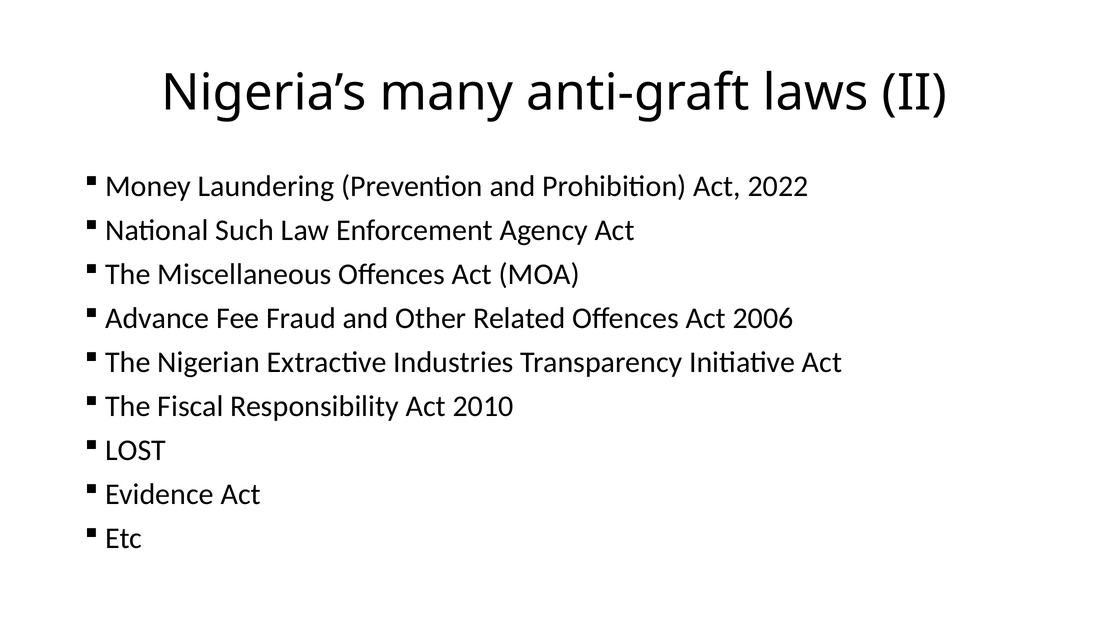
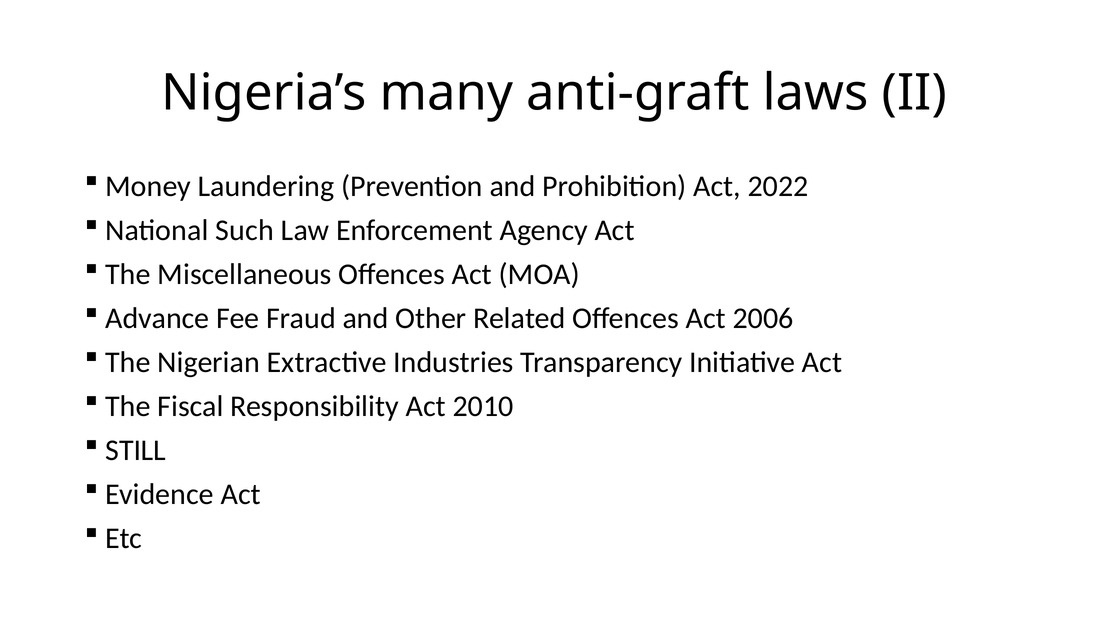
LOST: LOST -> STILL (136, 450)
